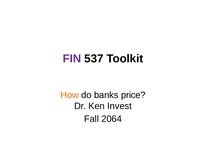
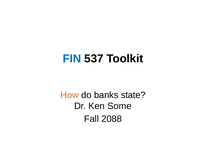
FIN colour: purple -> blue (72, 58)
price: price -> state (133, 95)
Invest: Invest -> Some (119, 106)
2064: 2064 -> 2088 (112, 119)
